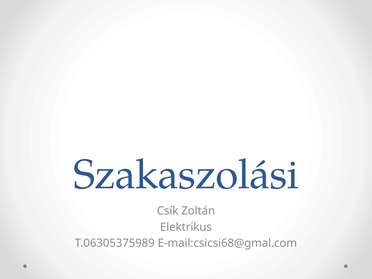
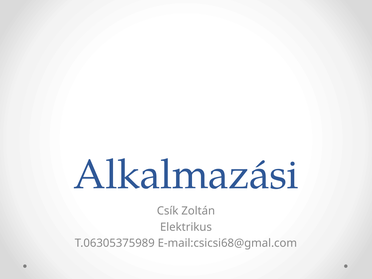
Szakaszolási: Szakaszolási -> Alkalmazási (186, 175)
